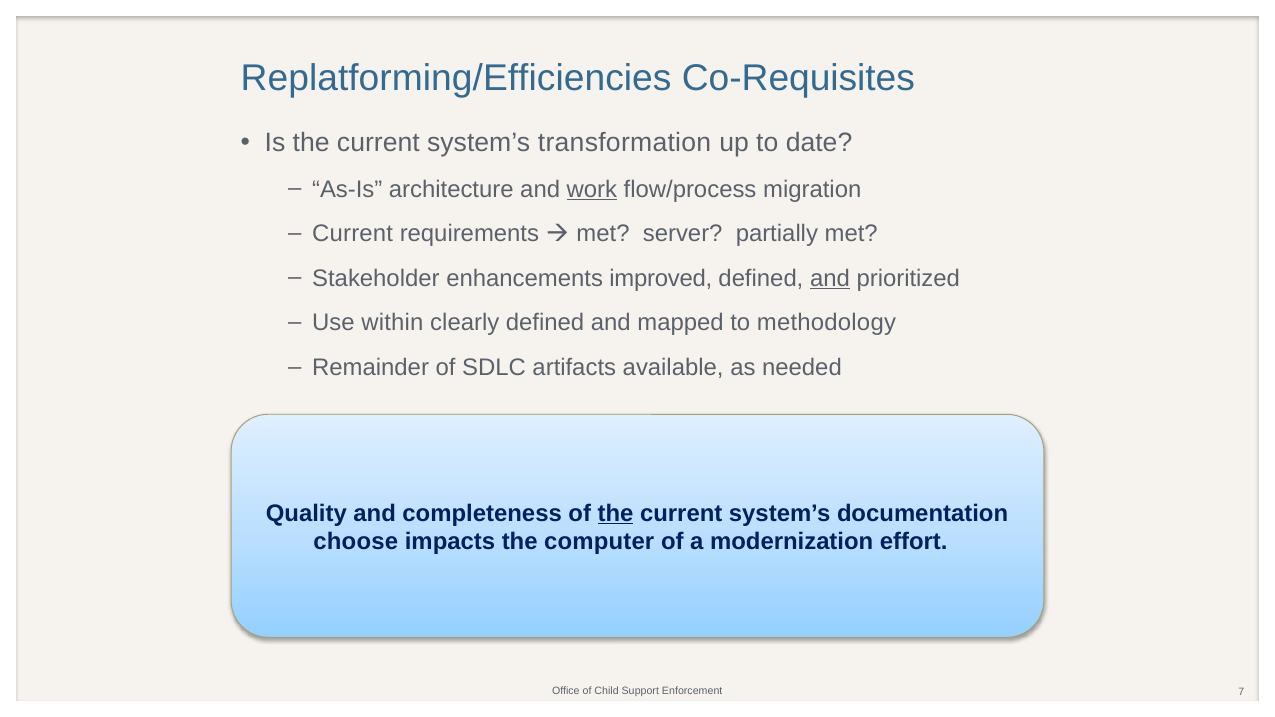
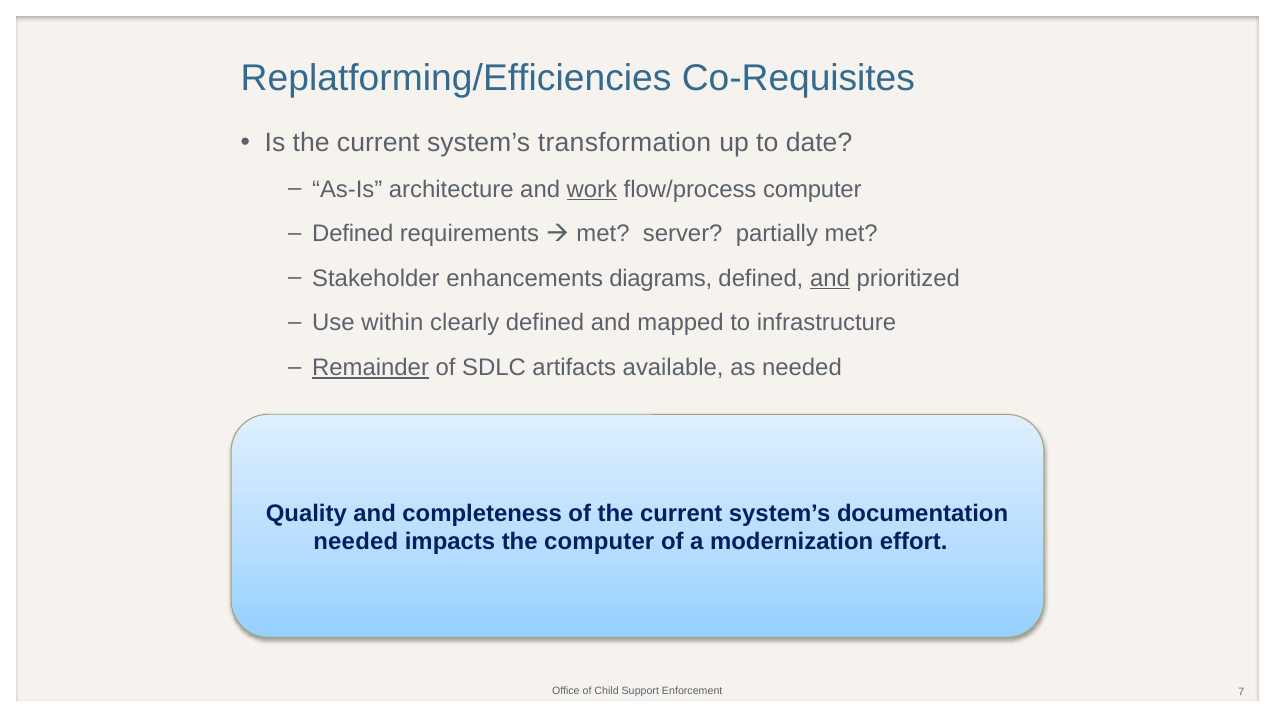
flow/process migration: migration -> computer (812, 189)
Current: Current -> Defined (353, 234)
improved: improved -> diagrams (661, 278)
methodology: methodology -> infrastructure (827, 323)
Remainder underline: none -> present (371, 368)
the underline: present -> none (615, 513)
choose: choose -> needed (356, 542)
